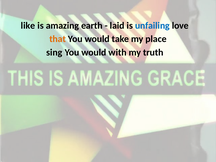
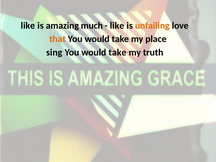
earth: earth -> much (92, 26)
laid: laid -> like (117, 26)
unfailing colour: blue -> orange (152, 26)
with: with -> take (118, 52)
